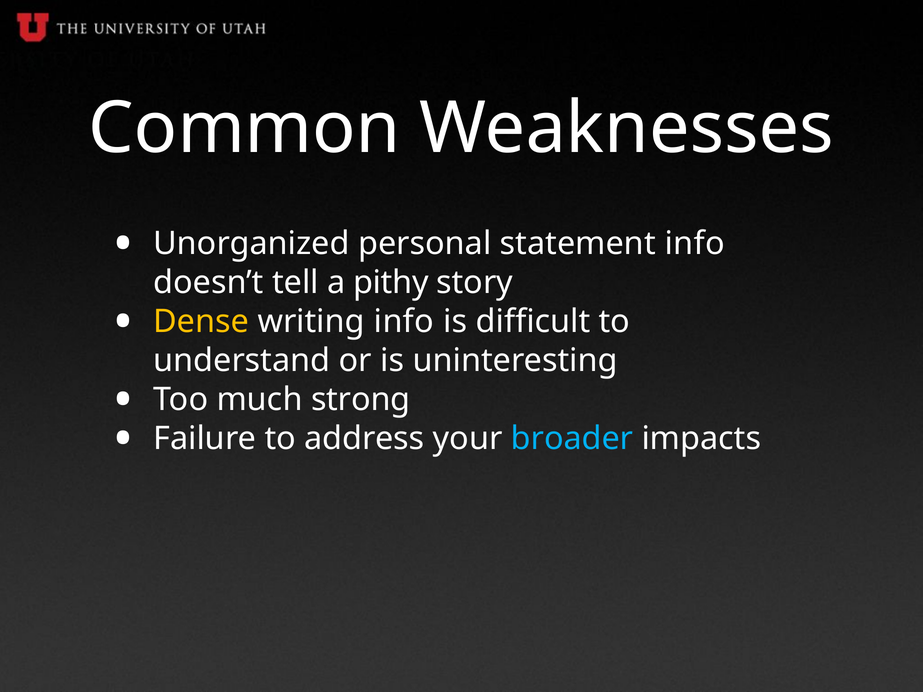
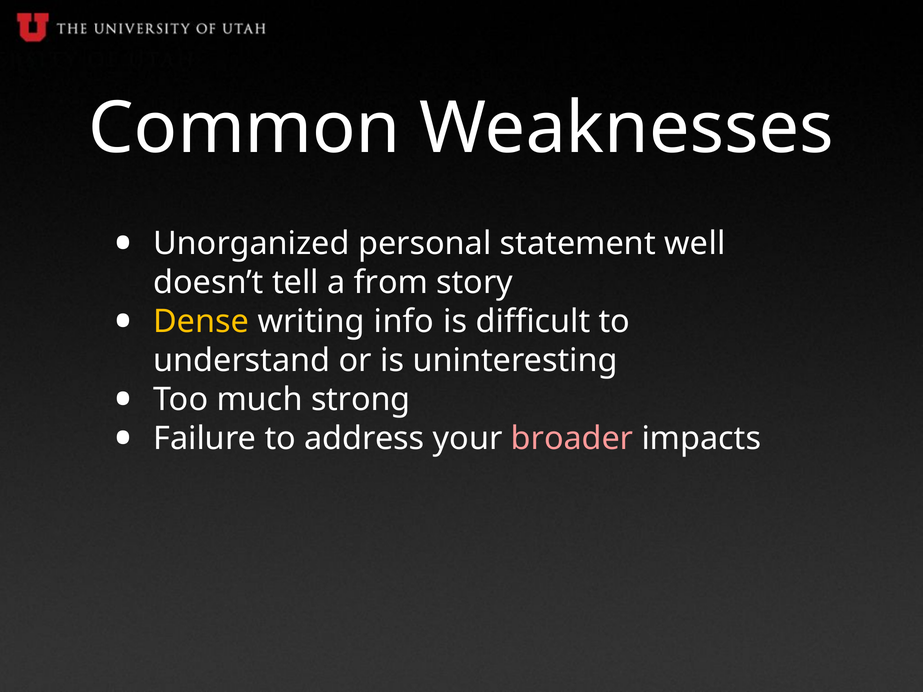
statement info: info -> well (695, 244)
pithy: pithy -> from (391, 283)
broader colour: light blue -> pink (572, 439)
